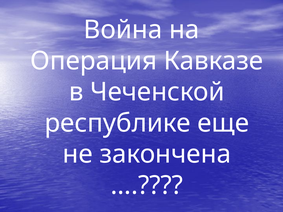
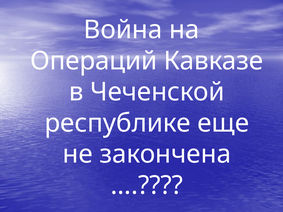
Операция: Операция -> Операций (94, 61)
